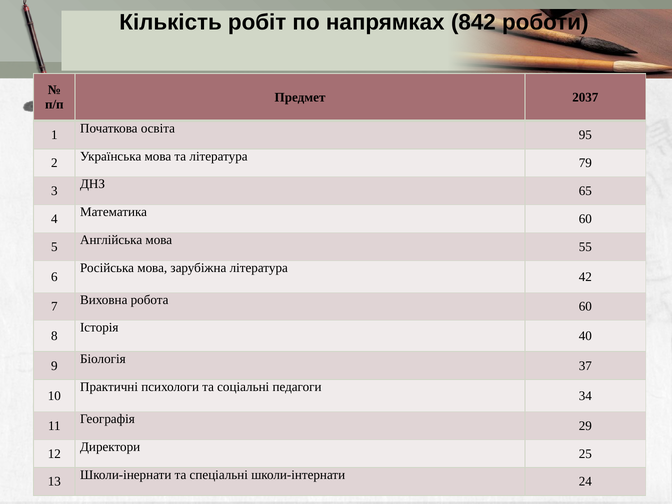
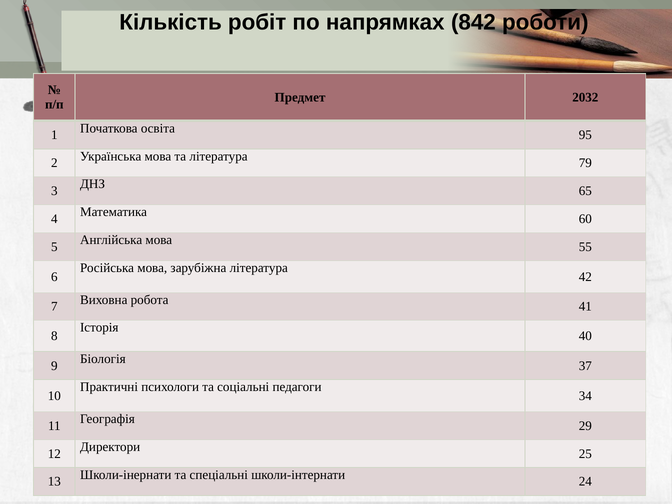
2037: 2037 -> 2032 (585, 97)
робота 60: 60 -> 41 (585, 307)
